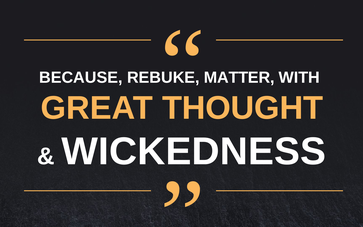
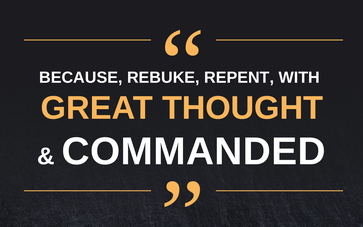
MATTER: MATTER -> REPENT (239, 77)
WICKEDNESS: WICKEDNESS -> COMMANDED (194, 151)
